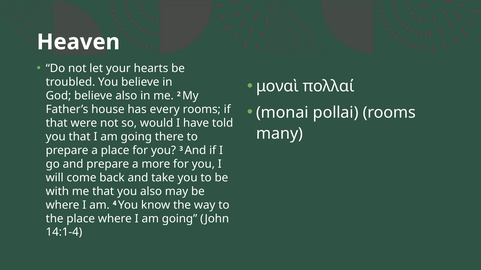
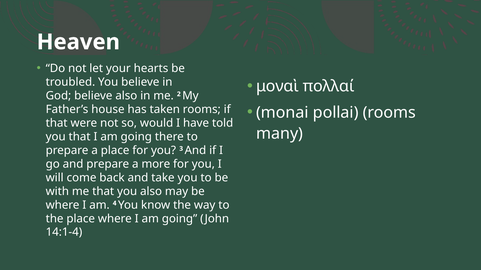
every: every -> taken (165, 110)
